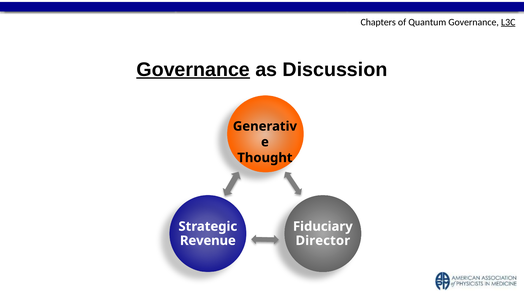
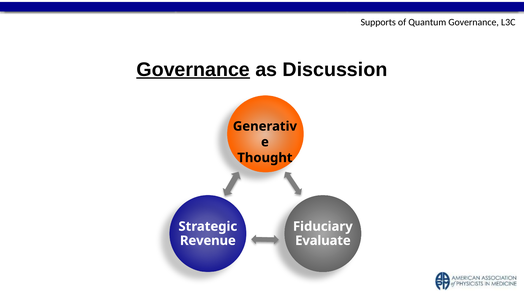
Chapters: Chapters -> Supports (378, 22)
L3C underline: present -> none (508, 22)
Director: Director -> Evaluate (323, 240)
